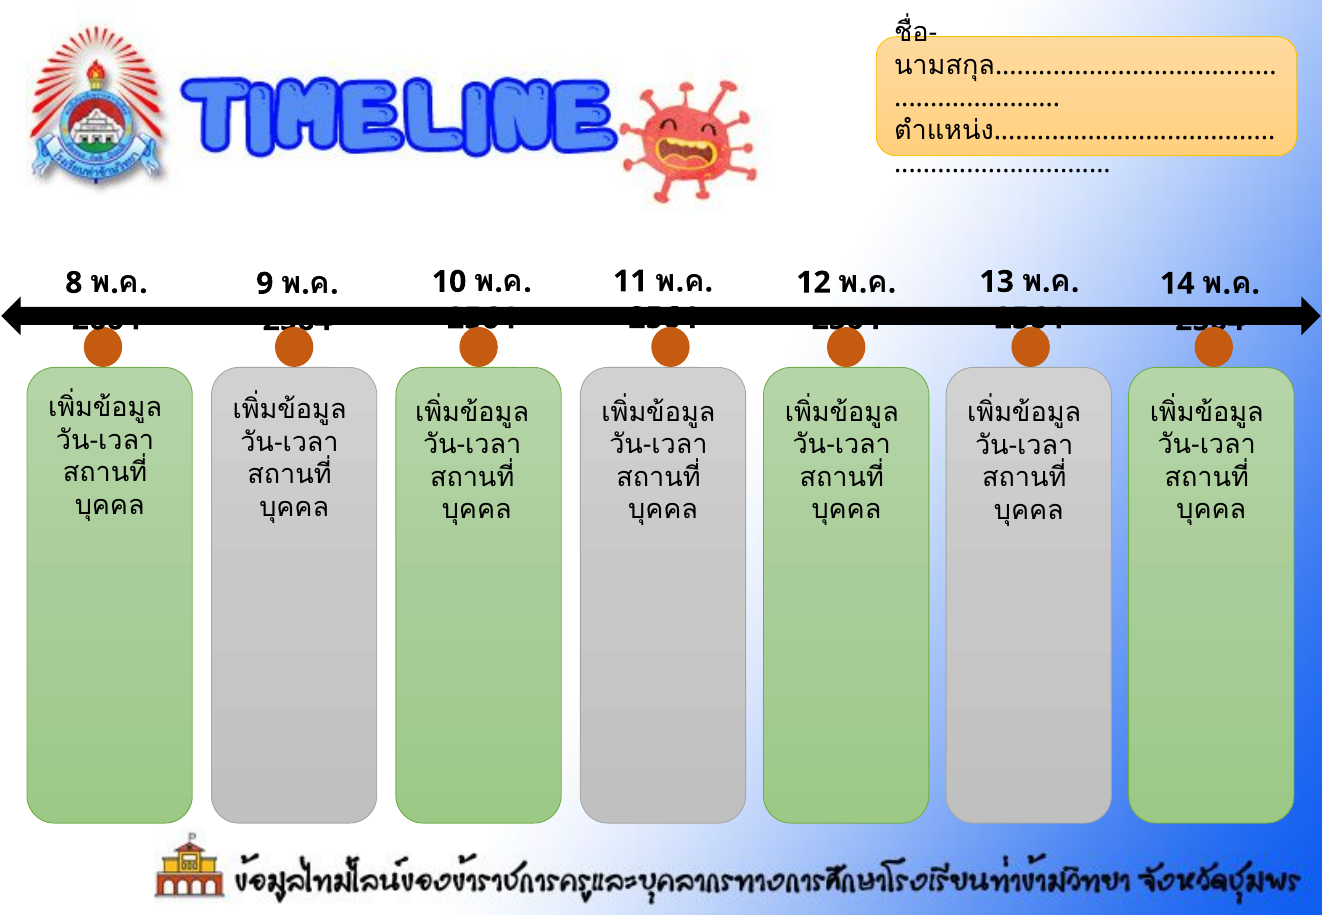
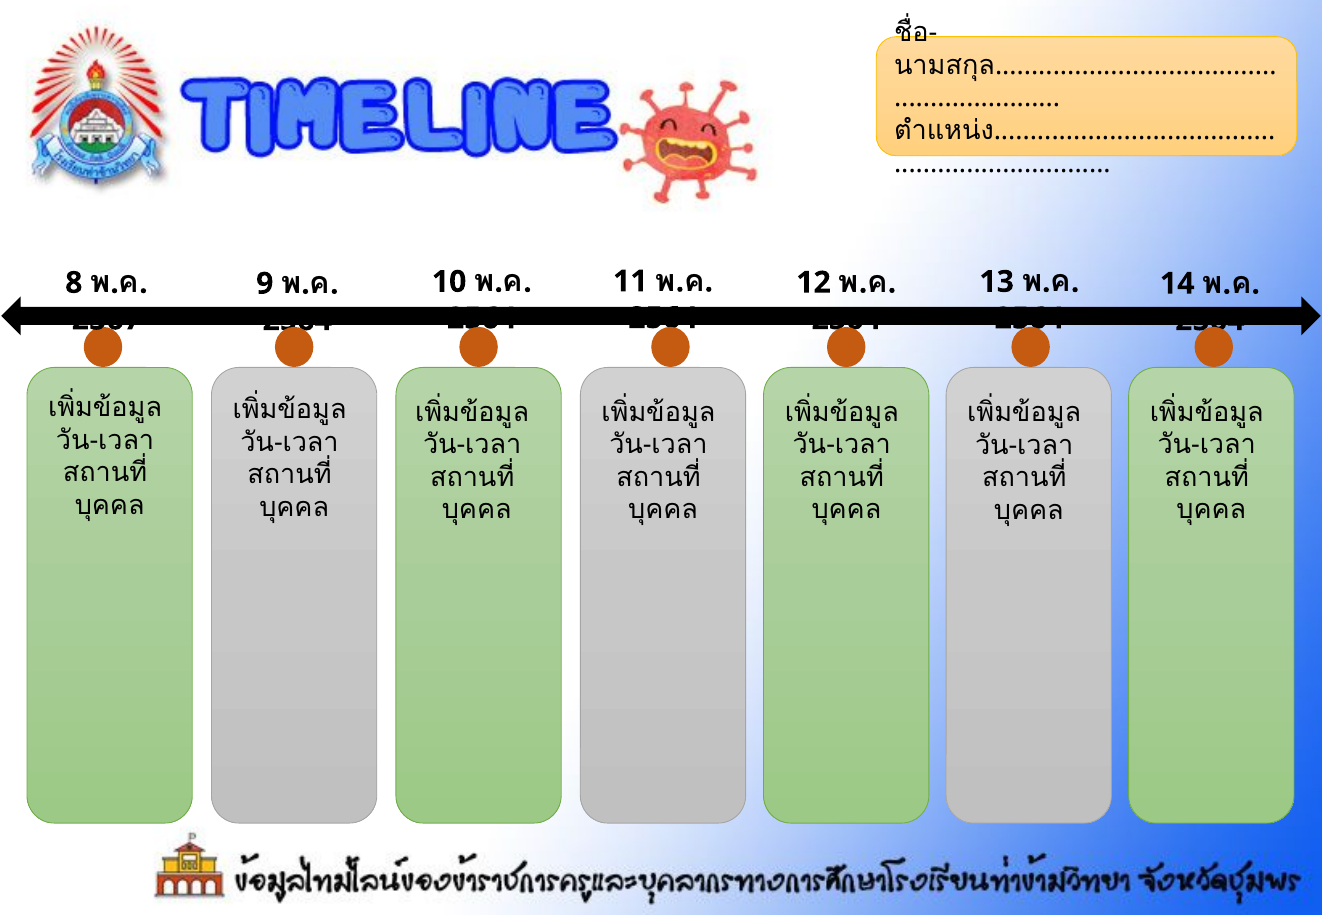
2664: 2664 -> 2567 (106, 320)
